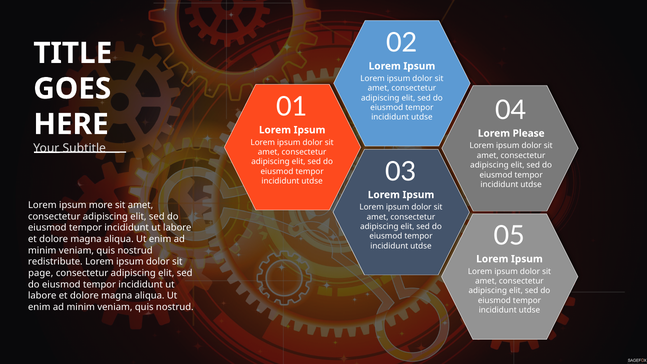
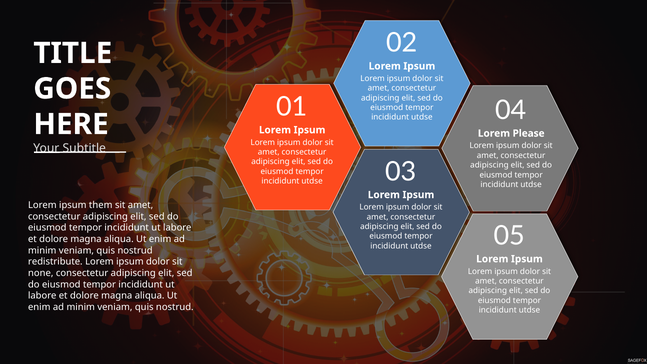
more: more -> them (101, 205)
page: page -> none (41, 273)
